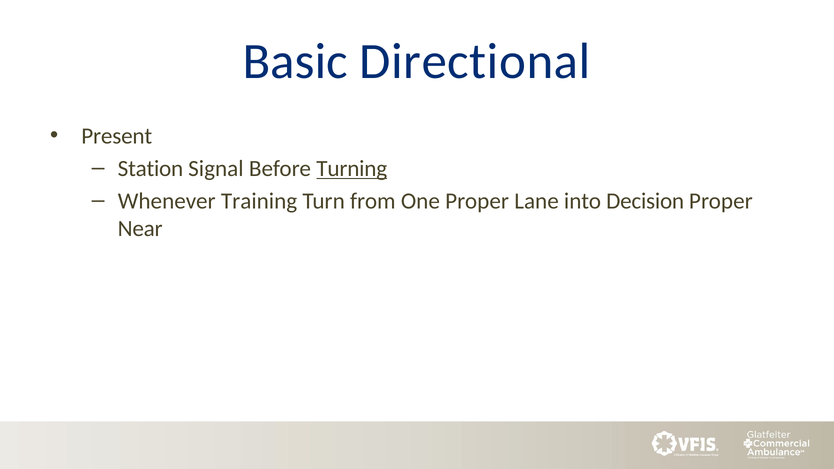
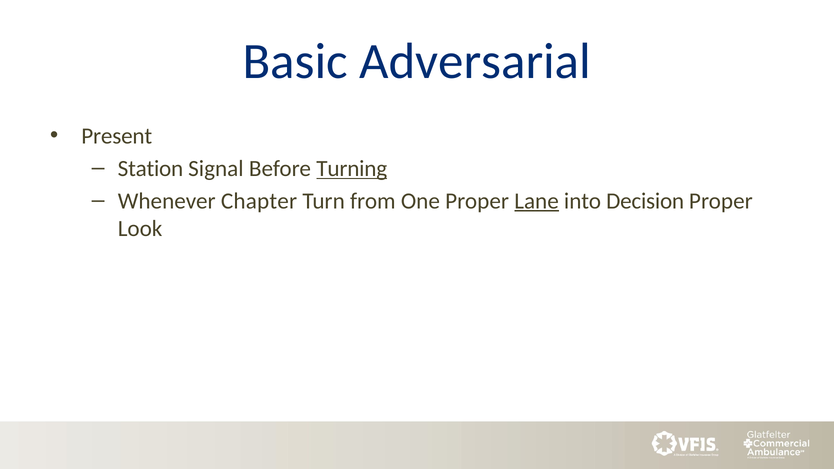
Directional: Directional -> Adversarial (475, 61)
Training: Training -> Chapter (259, 201)
Lane underline: none -> present (537, 201)
Near: Near -> Look (140, 229)
